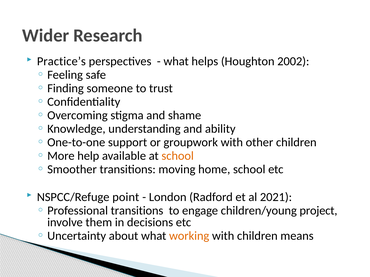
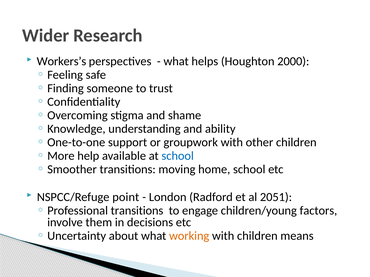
Practice’s: Practice’s -> Workers’s (61, 61)
2002: 2002 -> 2000 (293, 61)
school colour: orange -> blue (178, 156)
2021: 2021 -> 2051 (276, 197)
project: project -> factors (318, 211)
